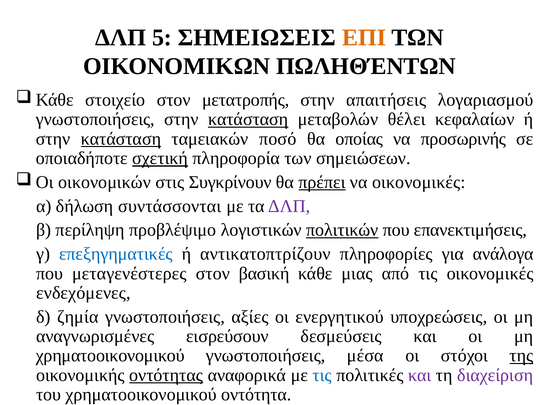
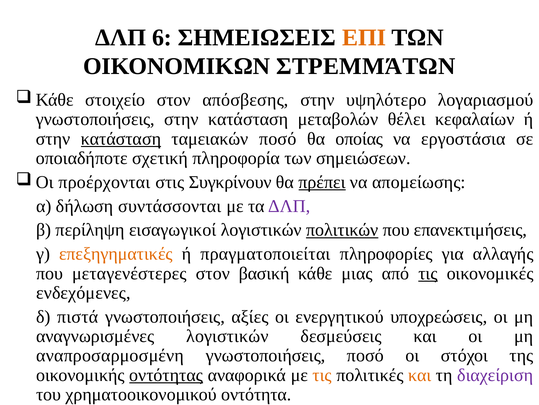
5: 5 -> 6 (162, 37)
ΠΩΛΗΘΈΝΤΩΝ: ΠΩΛΗΘΈΝΤΩΝ -> ΣΤΡΕΜΜΆΤΩΝ (366, 66)
μετατροπής: μετατροπής -> απόσβεσης (245, 100)
απαιτήσεις: απαιτήσεις -> υψηλότερο (386, 100)
κατάσταση underline: present -> none (248, 119)
προσωρινής: προσωρινής -> εργοστάσια (463, 139)
σχετική underline: present -> none (160, 158)
οικονομικών: οικονομικών -> προέρχονται (104, 182)
να οικονομικές: οικονομικές -> απομείωσης (419, 182)
προβλέψιμο: προβλέψιμο -> εισαγωγικοί (173, 230)
επεξηγηματικές colour: blue -> orange (116, 254)
αντικατοπτρίζουν: αντικατοπτρίζουν -> πραγματοποιείται (265, 254)
ανάλογα: ανάλογα -> αλλαγής (503, 254)
τις underline: none -> present (428, 273)
ζημία: ζημία -> πιστά (78, 316)
αναγνωρισμένες εισρεύσουν: εισρεύσουν -> λογιστικών (227, 336)
χρηματοοικονομικού: χρηματοοικονομικού -> αναπροσαρμοσμένη (110, 355)
γνωστοποιήσεις μέσα: μέσα -> ποσό (365, 355)
της underline: present -> none (521, 355)
τις colour: blue -> orange (322, 374)
και colour: purple -> orange (420, 374)
